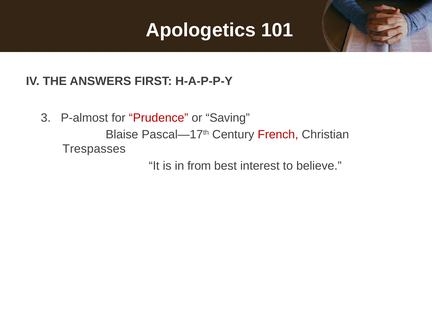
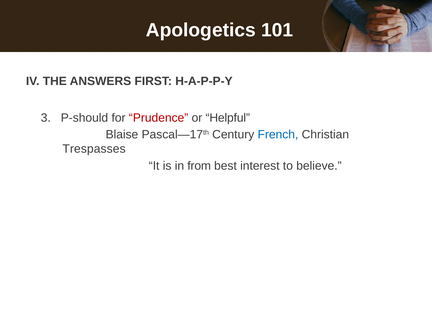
P-almost: P-almost -> P-should (84, 118)
Saving: Saving -> Helpful (228, 118)
French colour: red -> blue (278, 135)
